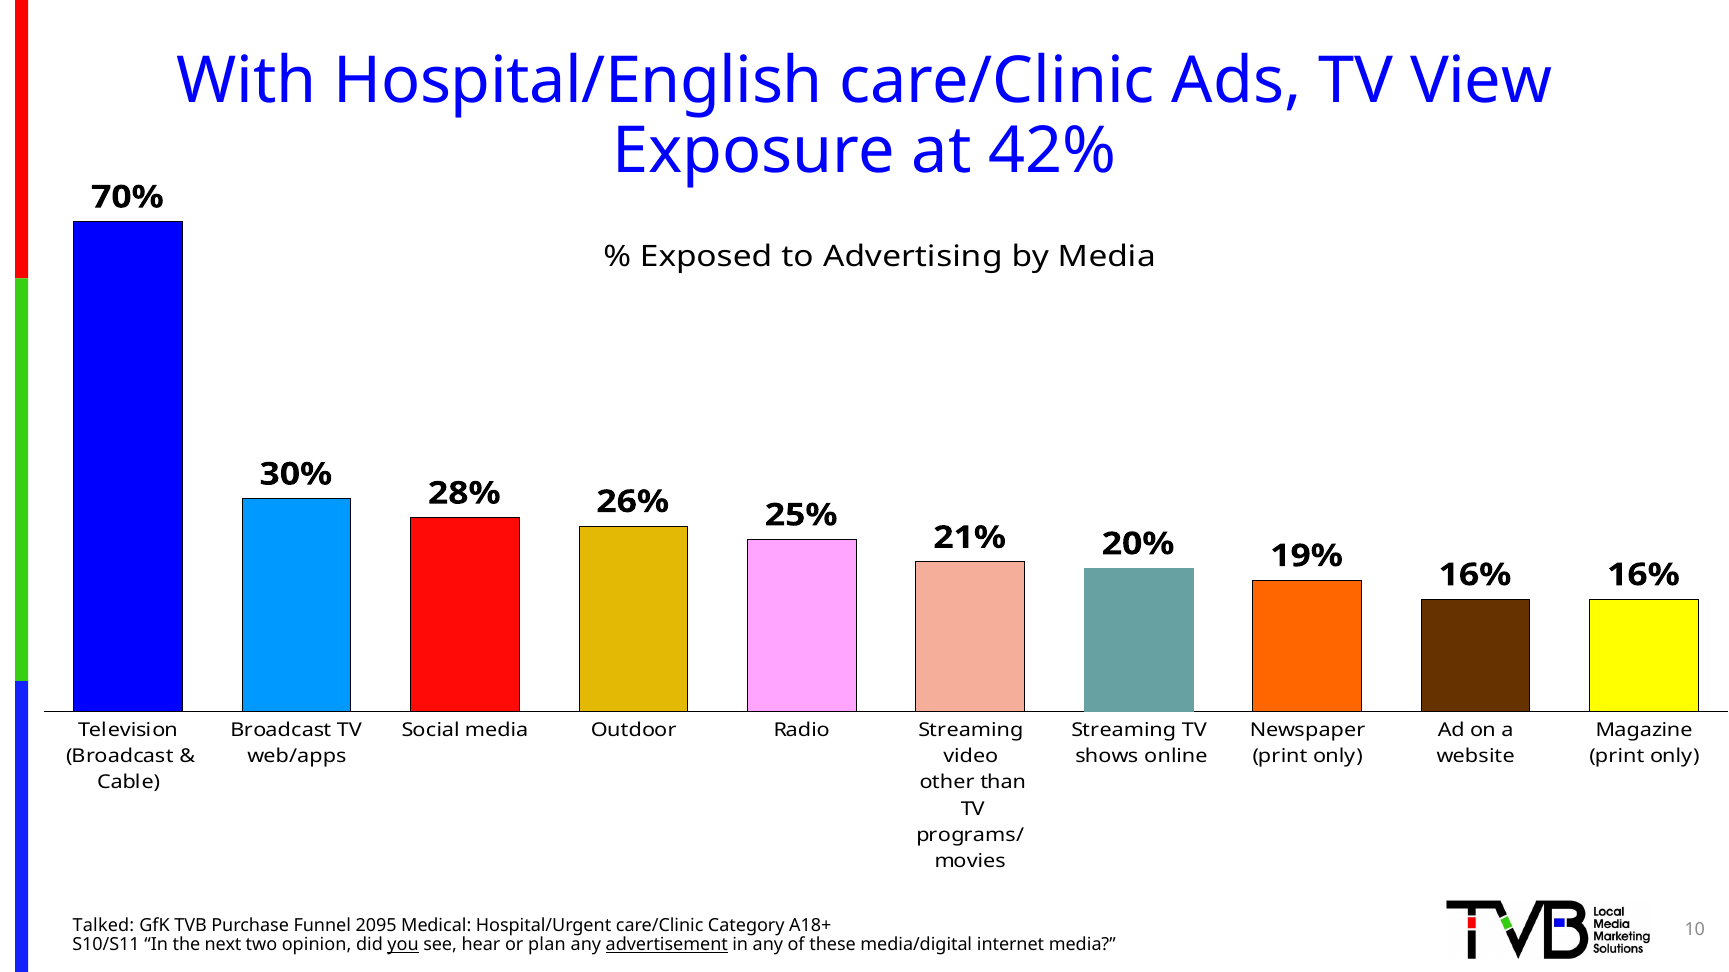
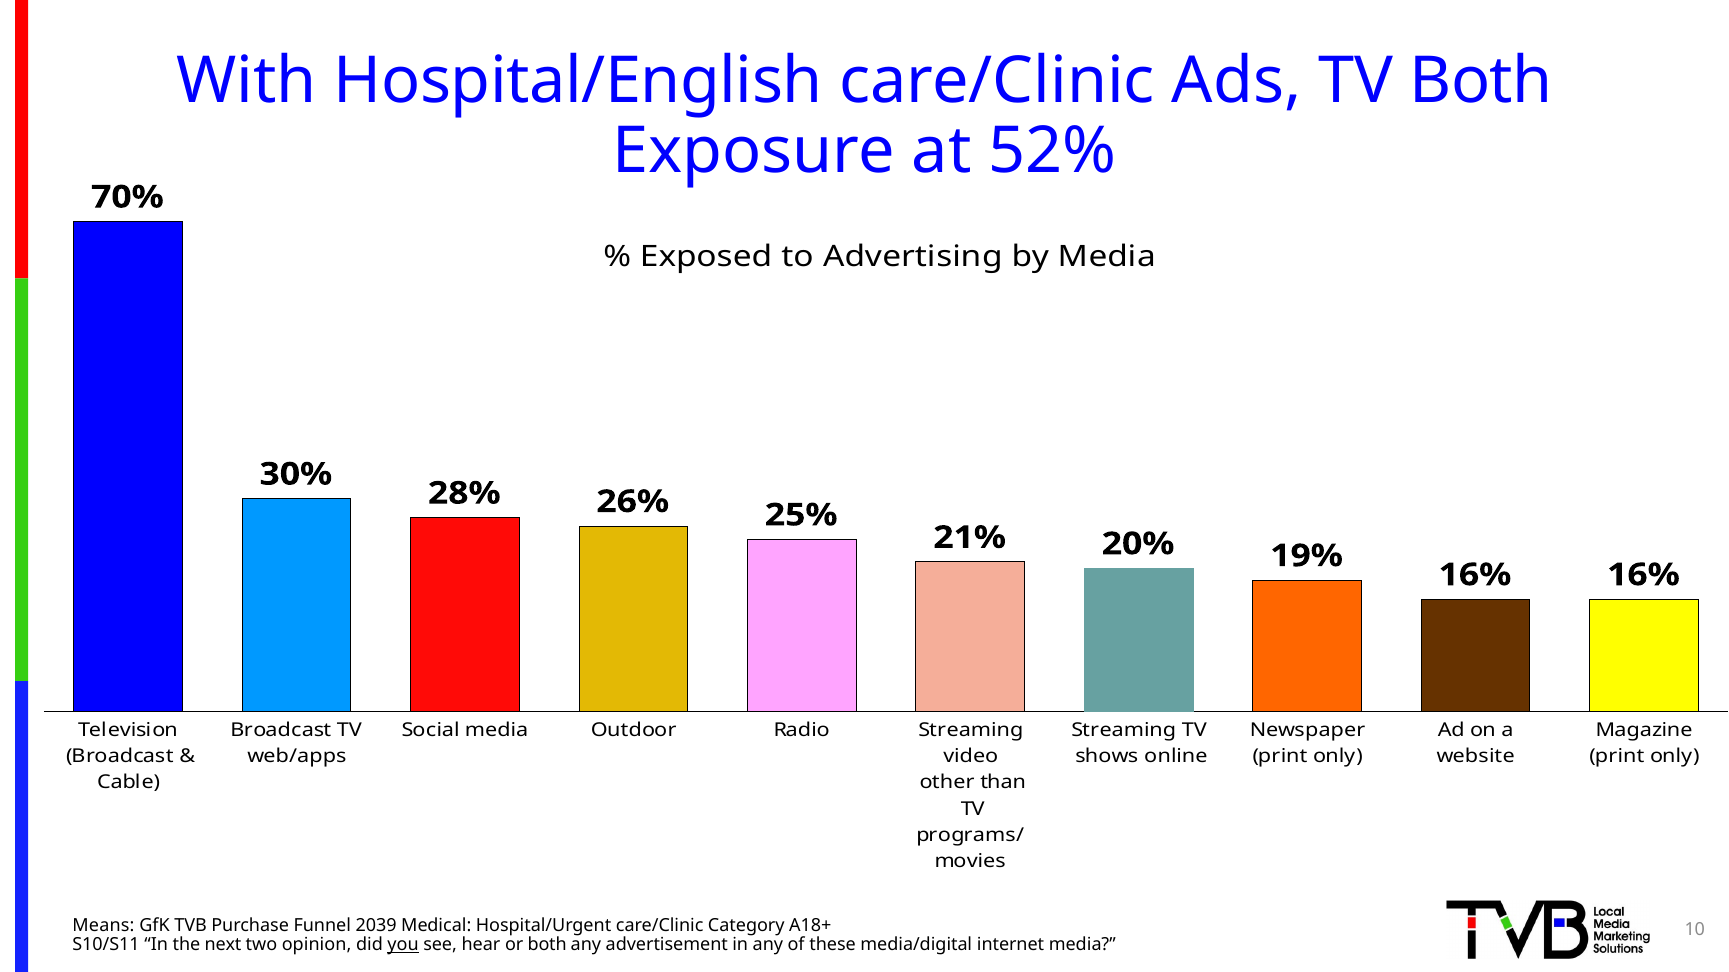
TV View: View -> Both (1481, 81)
42%: 42% -> 52% (1052, 151)
Talked: Talked -> Means (103, 926)
2095: 2095 -> 2039 (376, 926)
or plan: plan -> both (547, 945)
advertisement underline: present -> none (667, 945)
